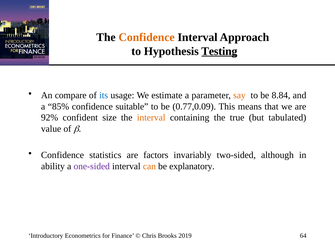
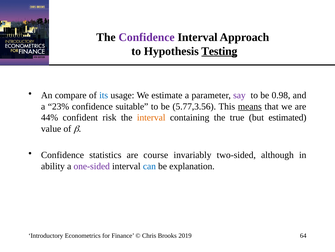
Confidence colour: orange -> purple (147, 37)
say colour: orange -> purple (239, 95)
8.84: 8.84 -> 0.98 (281, 95)
85%: 85% -> 23% (59, 106)
0.77,0.09: 0.77,0.09 -> 5.77,3.56 (194, 106)
means underline: none -> present (250, 106)
92%: 92% -> 44% (50, 117)
size: size -> risk (109, 117)
tabulated: tabulated -> estimated (287, 117)
factors: factors -> course (156, 155)
can colour: orange -> blue (149, 166)
explanatory: explanatory -> explanation (192, 166)
